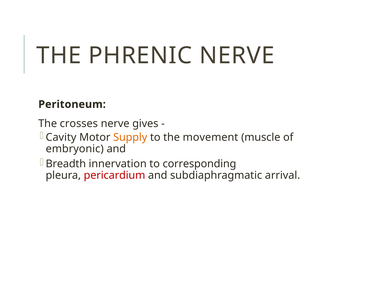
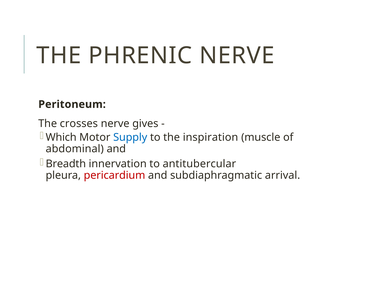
Cavity: Cavity -> Which (61, 137)
Supply colour: orange -> blue (130, 137)
movement: movement -> inspiration (210, 137)
embryonic: embryonic -> abdominal (75, 149)
corresponding: corresponding -> antitubercular (199, 164)
